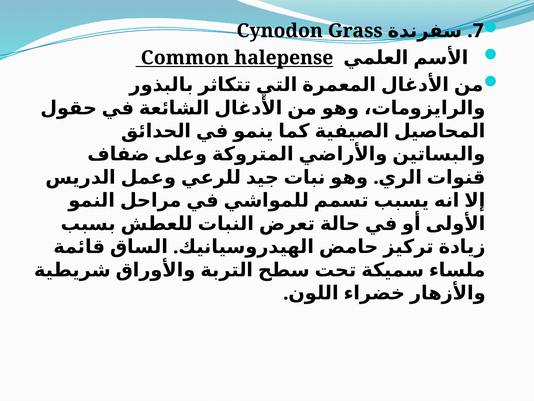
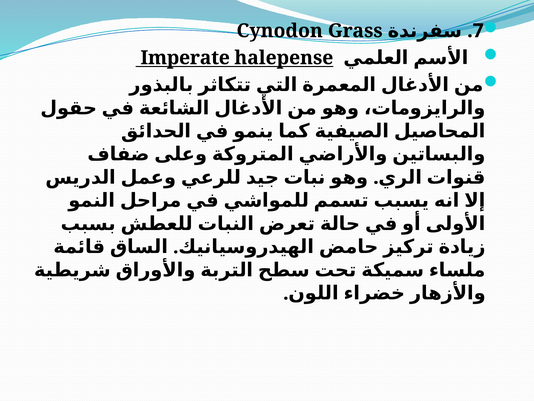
Common: Common -> Imperate (185, 58)
